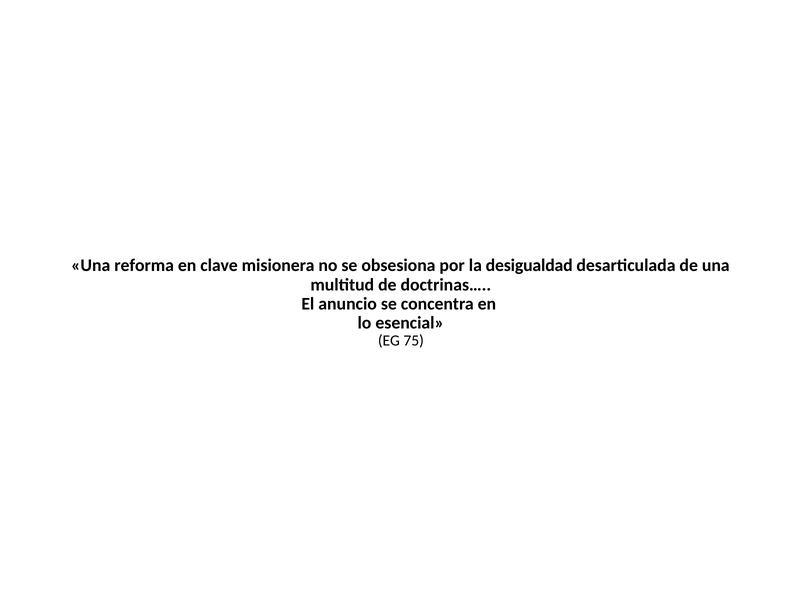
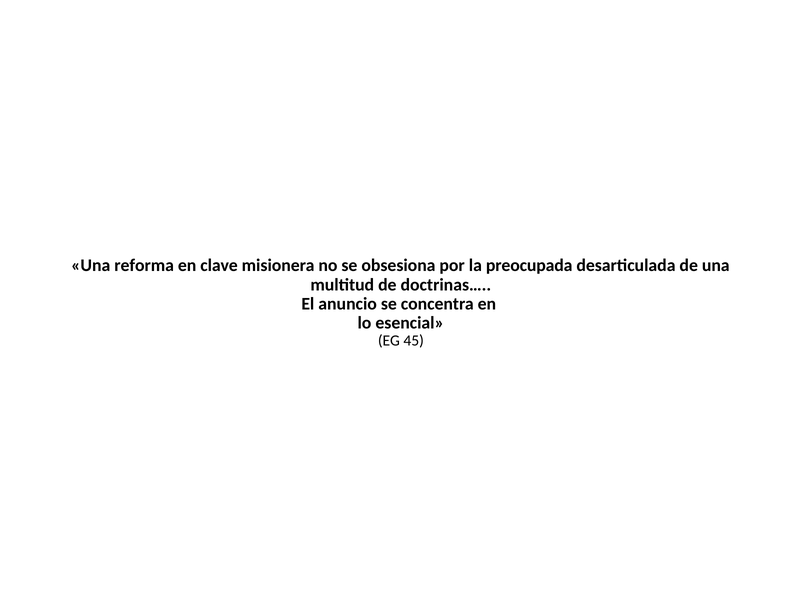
desigualdad: desigualdad -> preocupada (529, 265)
75: 75 -> 45 (414, 341)
